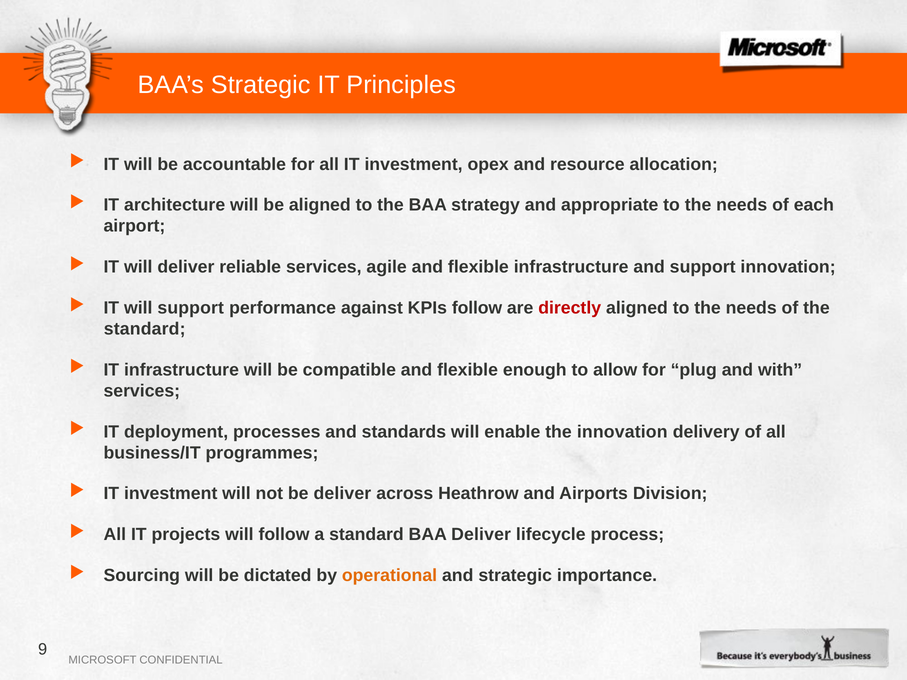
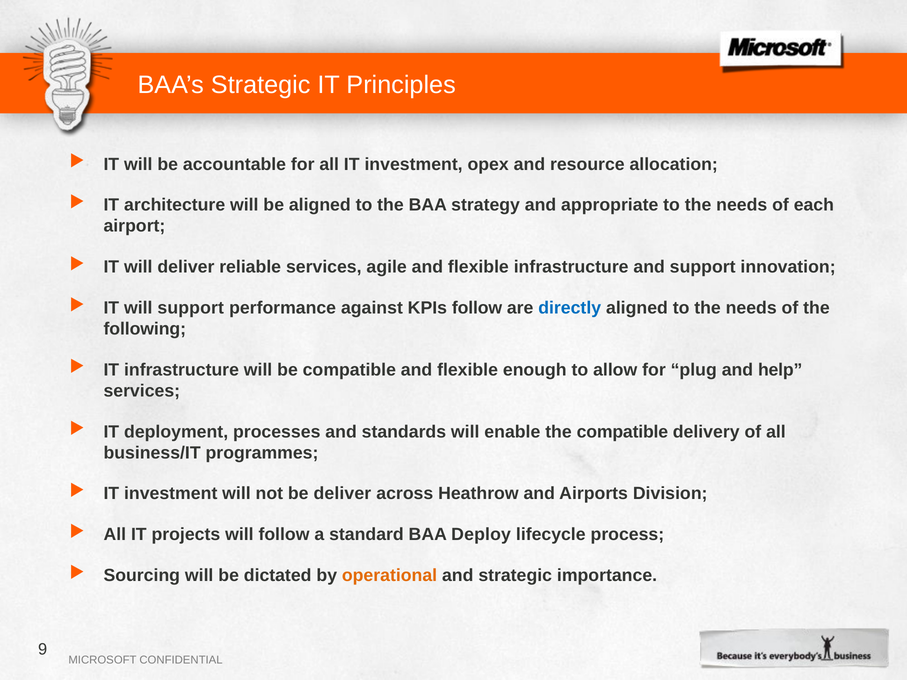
directly colour: red -> blue (570, 308)
standard: standard -> following (145, 329)
with: with -> help (780, 370)
the innovation: innovation -> compatible (622, 432)
BAA Deliver: Deliver -> Deploy (481, 535)
